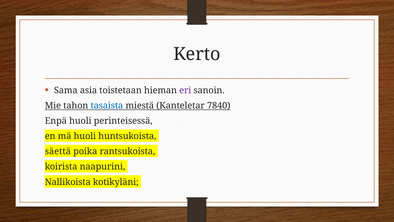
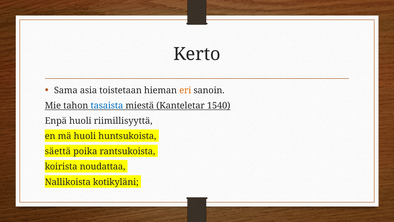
eri colour: purple -> orange (185, 90)
7840: 7840 -> 1540 (219, 105)
perinteisessä: perinteisessä -> riimillisyyttä (123, 121)
naapurini: naapurini -> noudattaa (102, 166)
